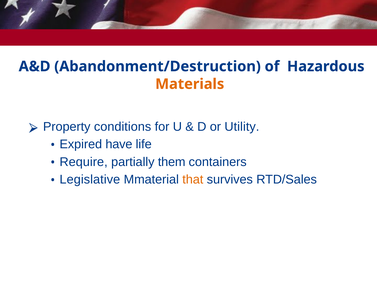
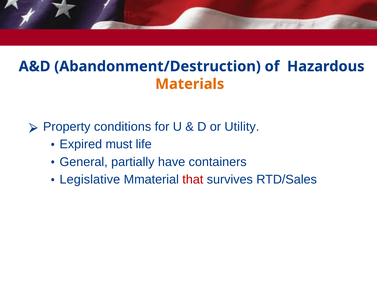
have: have -> must (119, 144)
Require: Require -> General (84, 162)
them: them -> have (172, 162)
that colour: orange -> red (193, 179)
